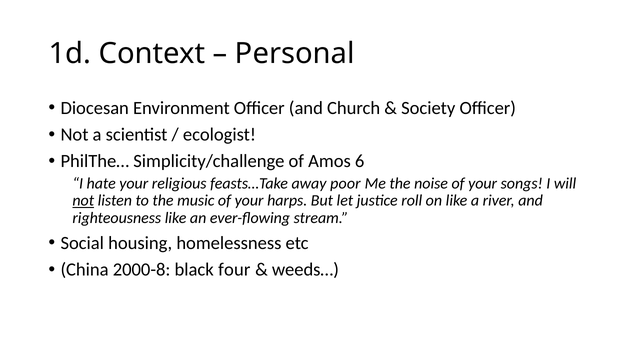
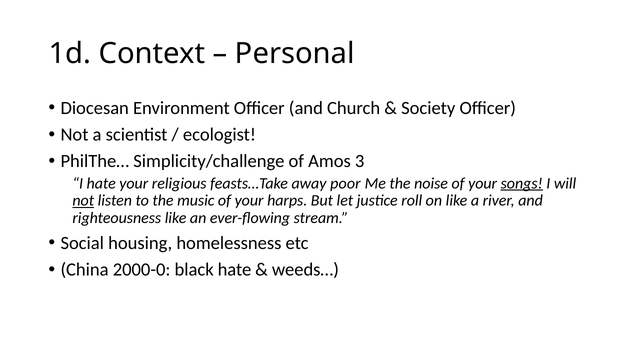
6: 6 -> 3 (360, 161)
songs underline: none -> present (522, 183)
2000-8: 2000-8 -> 2000-0 (142, 269)
black four: four -> hate (235, 269)
